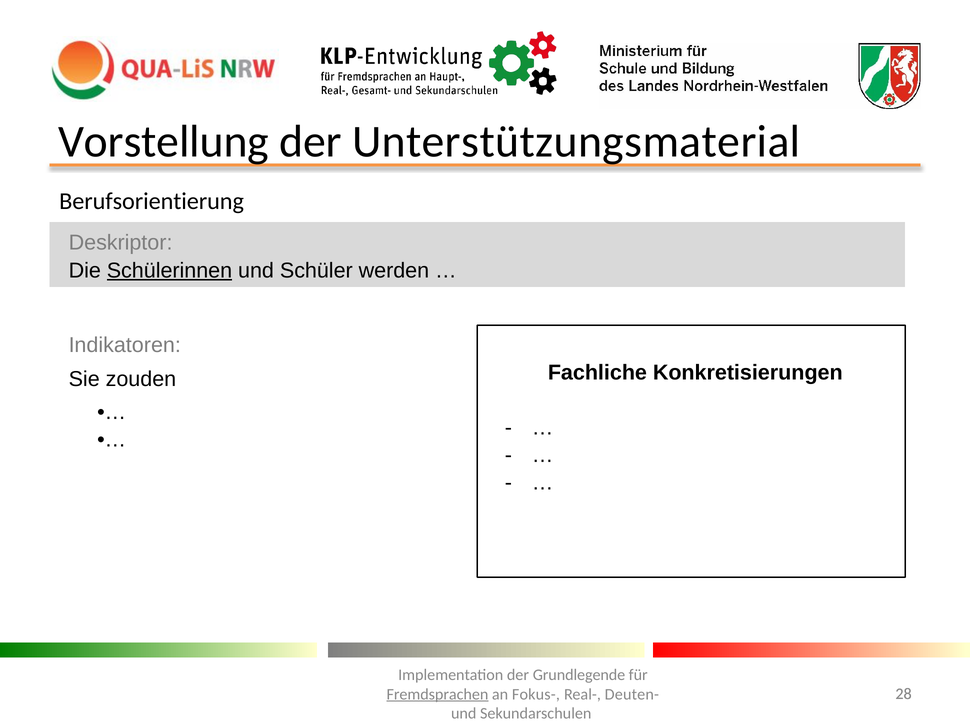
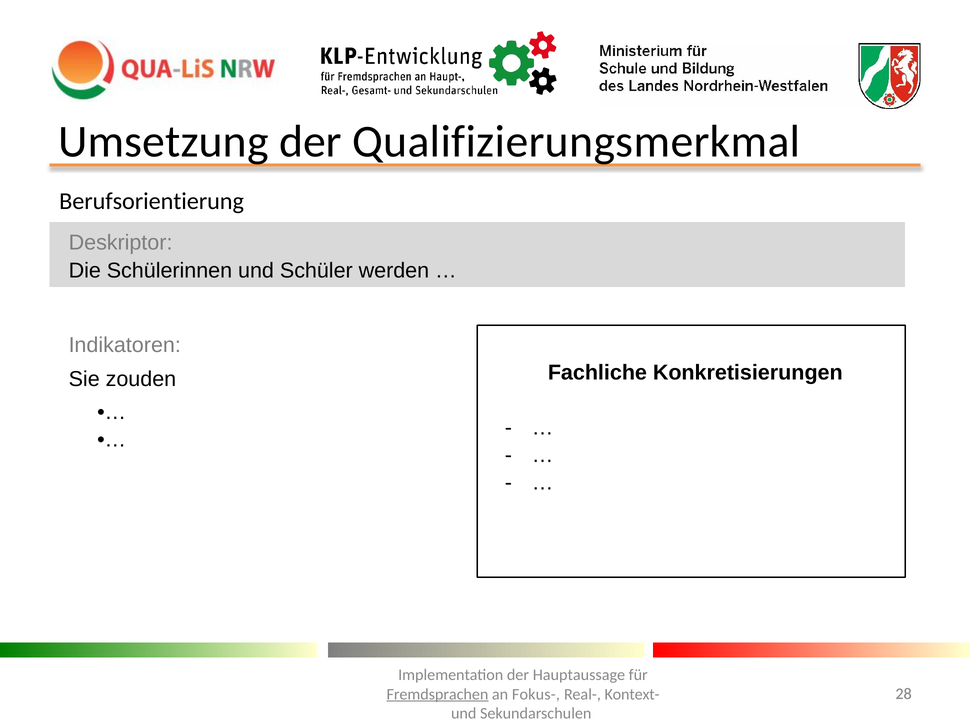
Vorstellung: Vorstellung -> Umsetzung (163, 142)
Unterstützungsmaterial: Unterstützungsmaterial -> Qualifizierungsmerkmal (576, 142)
Schülerinnen underline: present -> none (169, 271)
Grundlegende: Grundlegende -> Hauptaussage (579, 675)
Deuten-: Deuten- -> Kontext- (632, 695)
